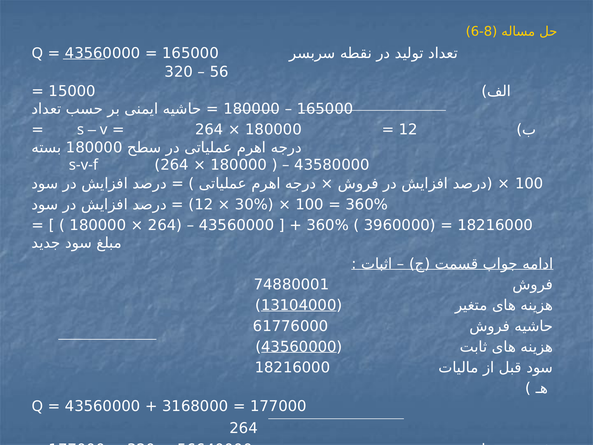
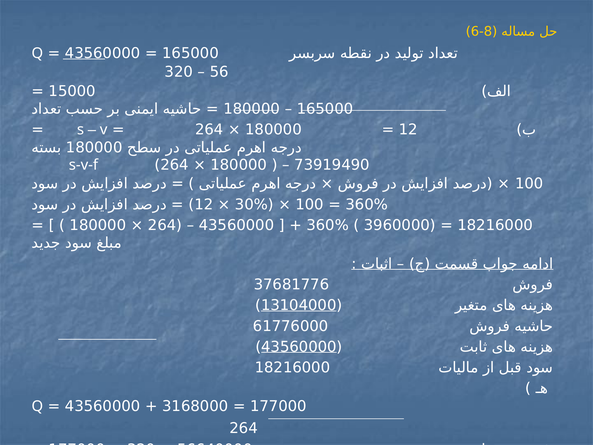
43580000: 43580000 -> 73919490 (332, 165)
74880001: 74880001 -> 37681776 (291, 284)
